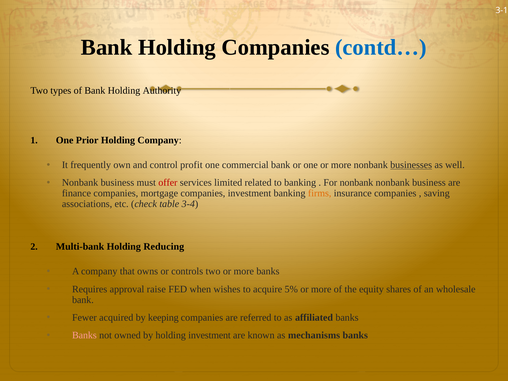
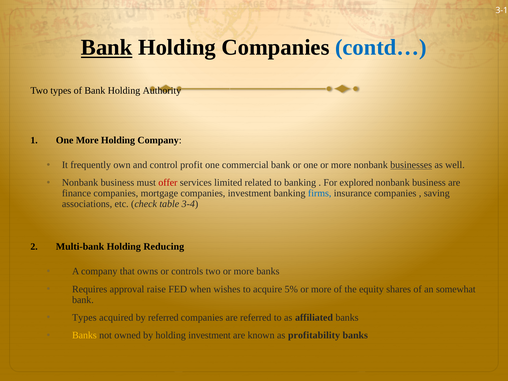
Bank underline: none -> present (107, 47)
One Prior: Prior -> More (87, 140)
For nonbank: nonbank -> explored (356, 183)
firms colour: orange -> blue (320, 193)
wholesale: wholesale -> somewhat (456, 289)
Fewer: Fewer -> Types (84, 318)
by keeping: keeping -> referred (163, 318)
Banks colour: pink -> yellow (84, 335)
mechanisms: mechanisms -> profitability (314, 335)
